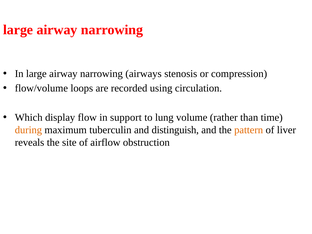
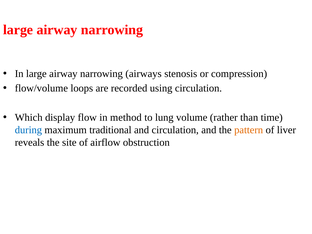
support: support -> method (126, 117)
during colour: orange -> blue (28, 130)
tuberculin: tuberculin -> traditional (110, 130)
and distinguish: distinguish -> circulation (175, 130)
